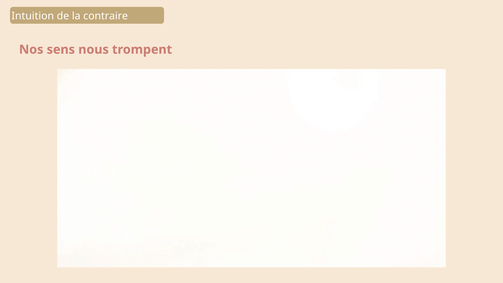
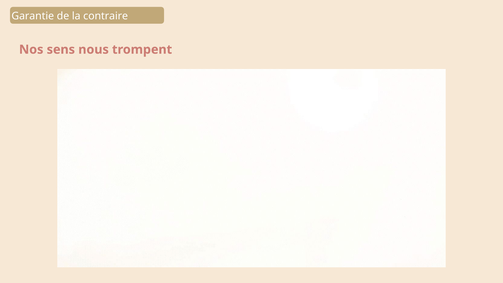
Intuition: Intuition -> Garantie (33, 16)
